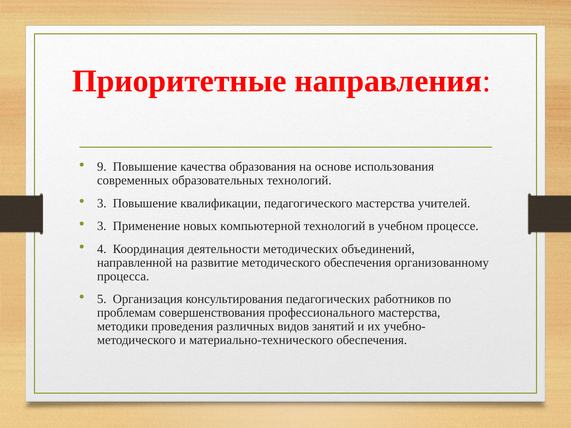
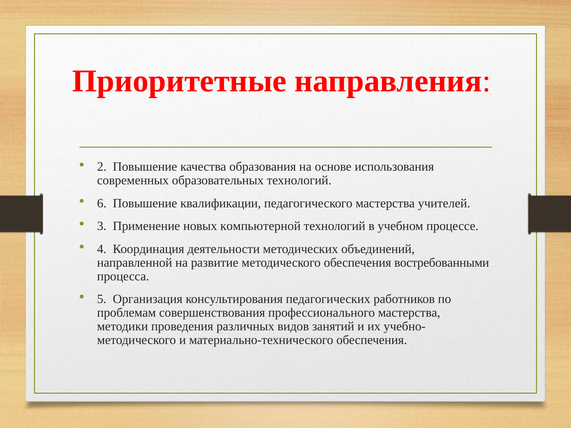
9: 9 -> 2 (102, 167)
3: 3 -> 6 (102, 203)
организованному: организованному -> востребованными (442, 263)
